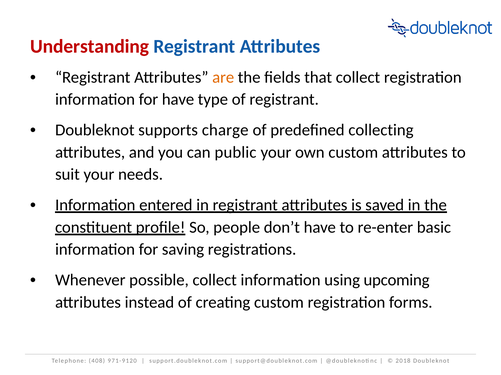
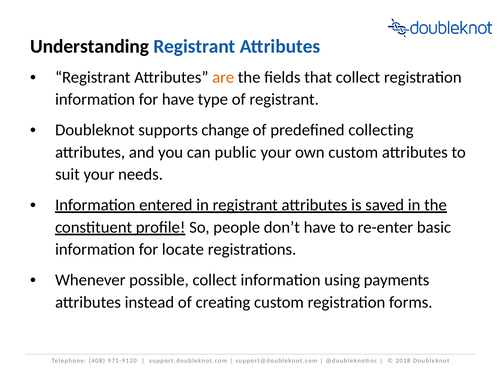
Understanding colour: red -> black (90, 47)
charge: charge -> change (225, 130)
saving: saving -> locate (183, 250)
upcoming: upcoming -> payments (397, 281)
